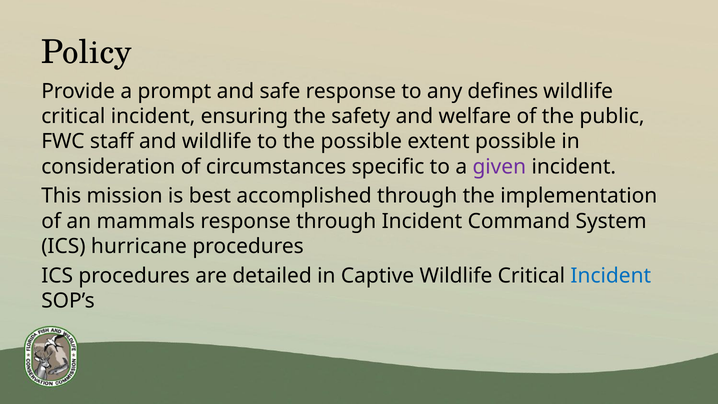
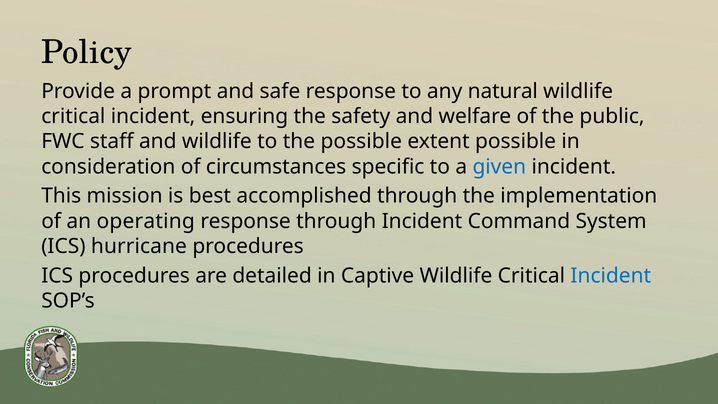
defines: defines -> natural (503, 91)
given colour: purple -> blue (499, 167)
mammals: mammals -> operating (146, 221)
